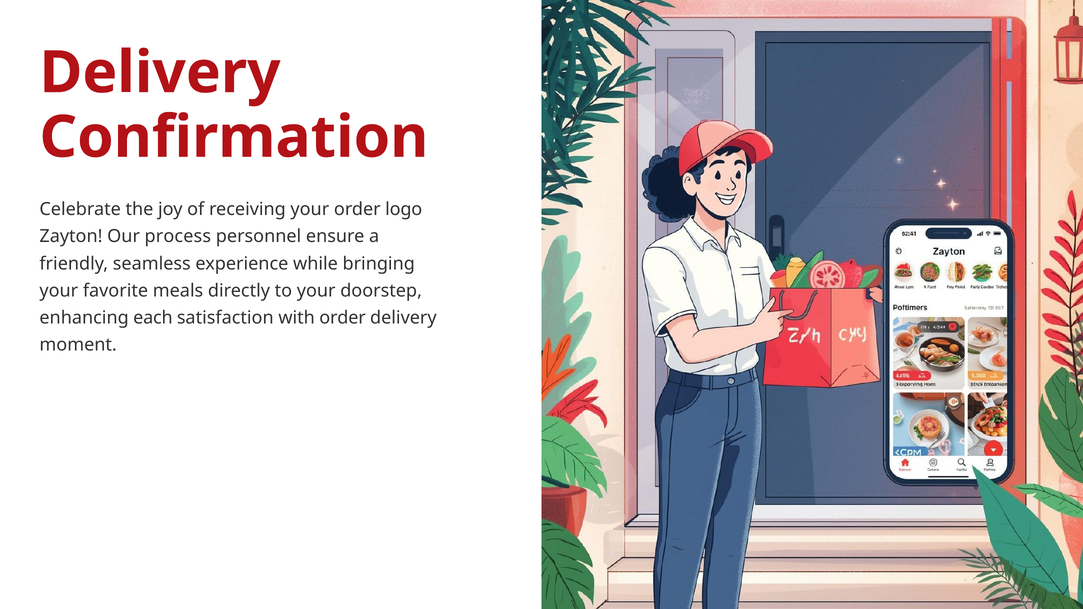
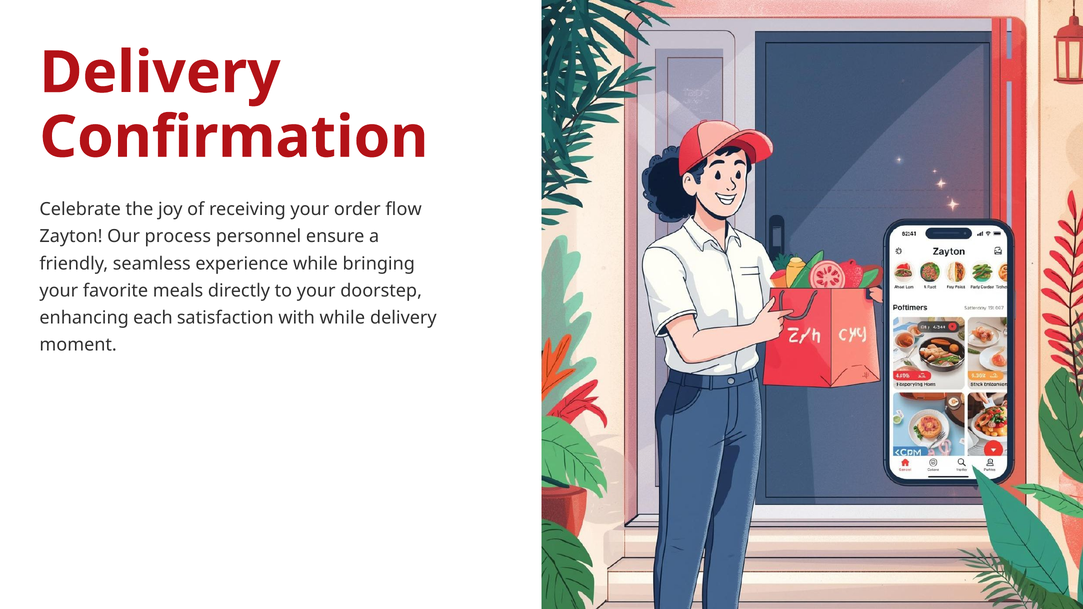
logo: logo -> flow (404, 210)
with order: order -> while (342, 318)
